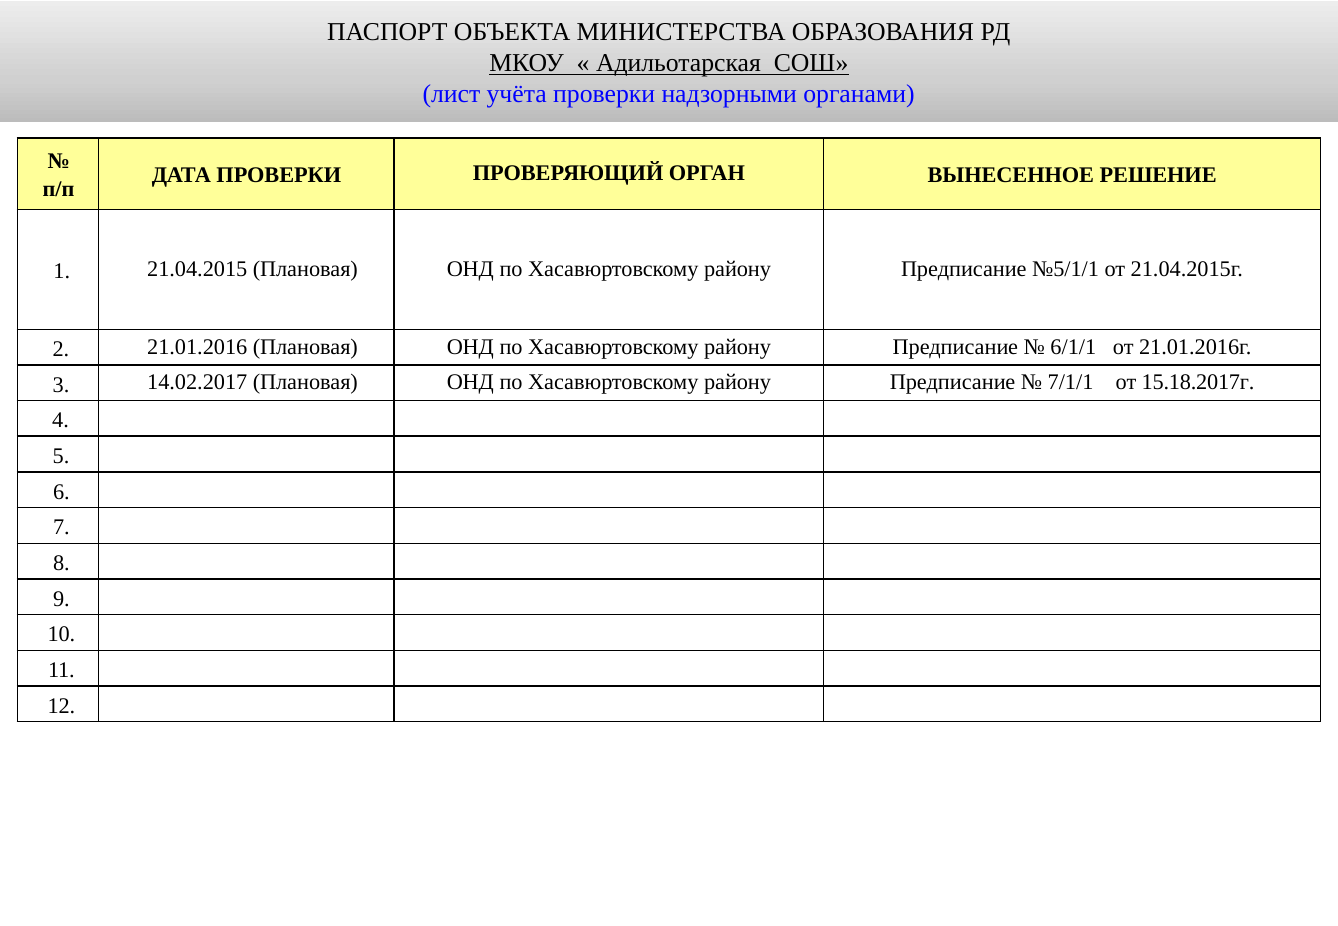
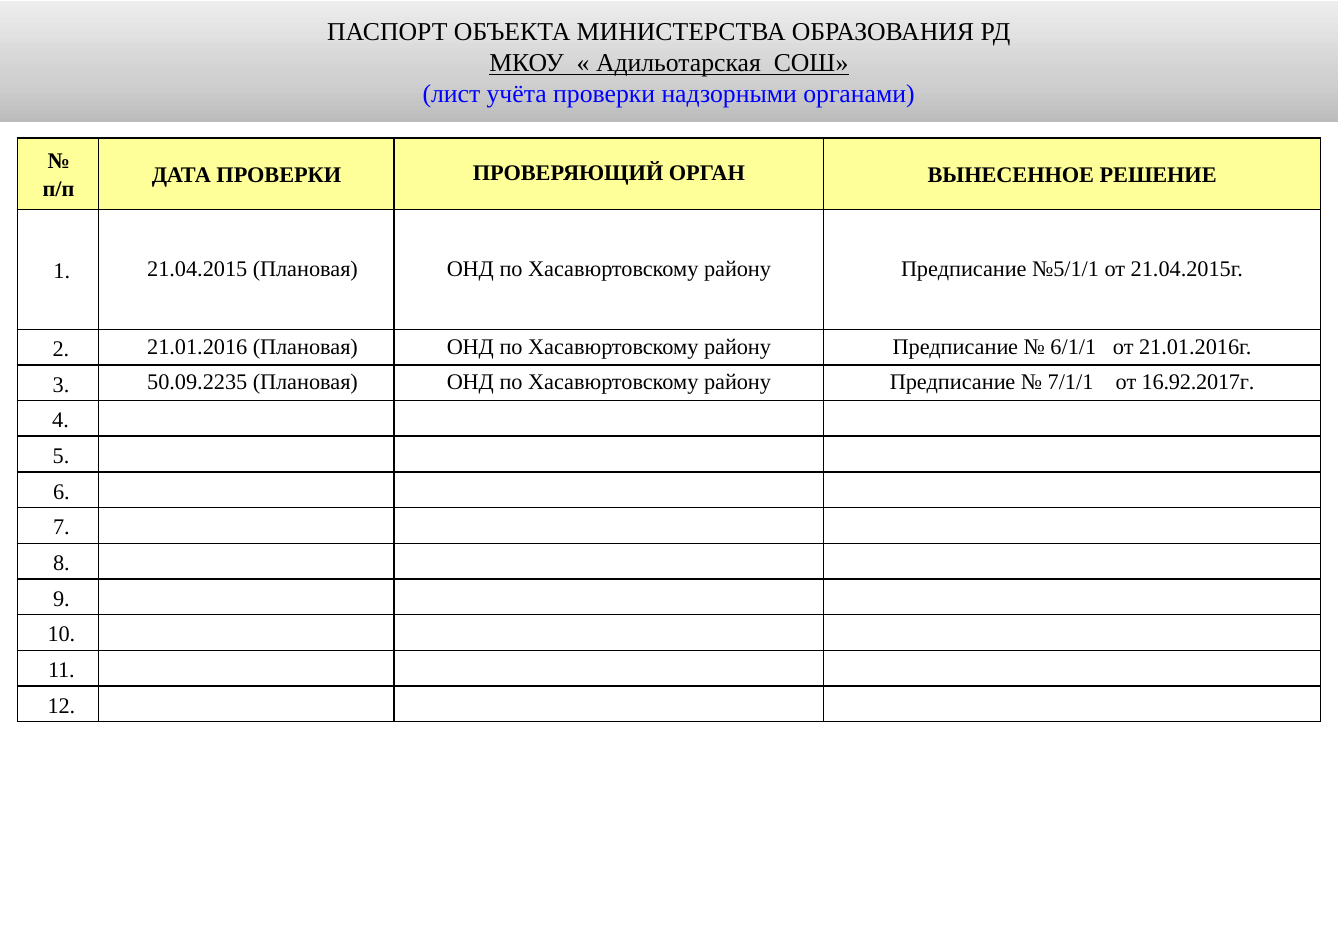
14.02.2017: 14.02.2017 -> 50.09.2235 (197, 383)
15.18.2017г: 15.18.2017г -> 16.92.2017г (1198, 383)
